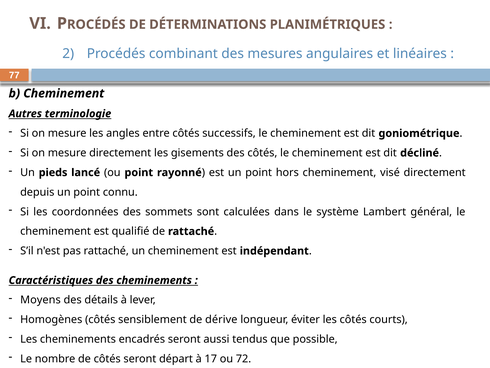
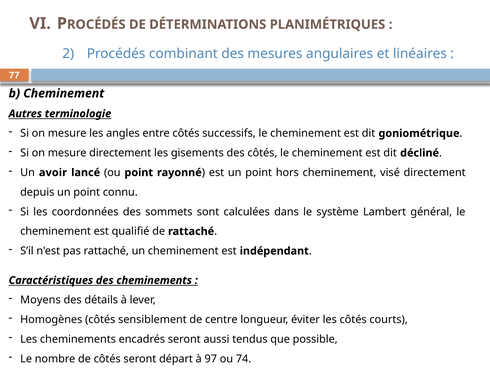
pieds: pieds -> avoir (53, 172)
dérive: dérive -> centre (221, 319)
17: 17 -> 97 (211, 358)
72: 72 -> 74 (244, 358)
